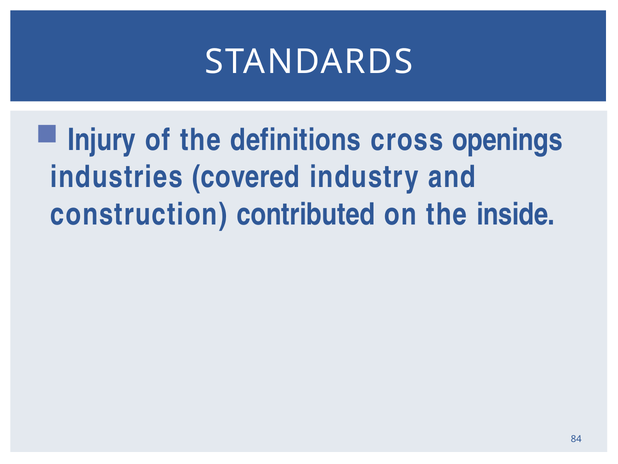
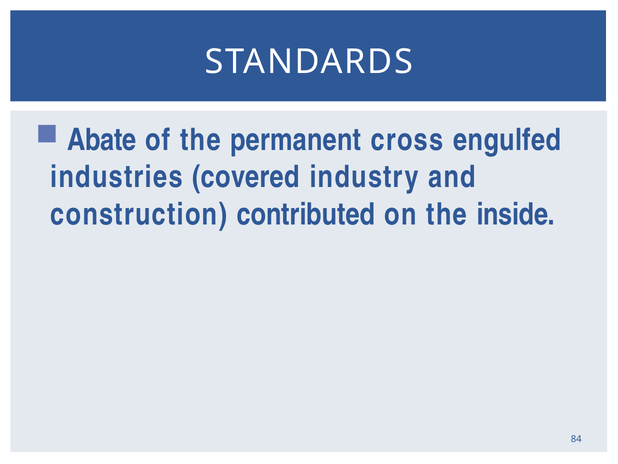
Injury: Injury -> Abate (102, 140)
definitions: definitions -> permanent (296, 140)
openings: openings -> engulfed (507, 140)
